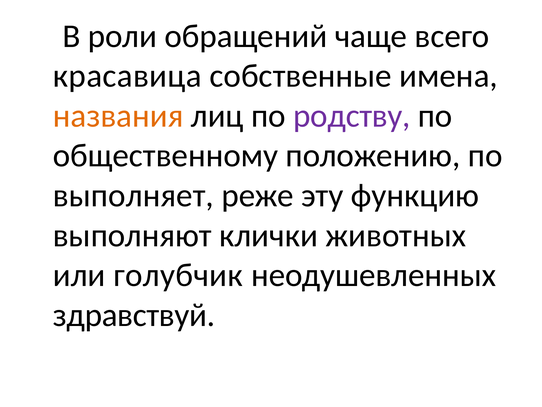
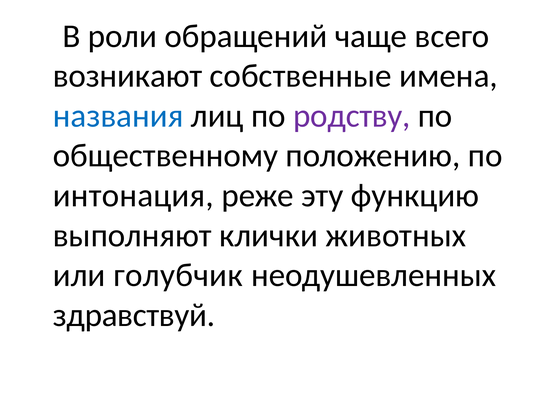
красавица: красавица -> возникают (128, 76)
названия colour: orange -> blue (118, 116)
выполняет: выполняет -> интонация (133, 195)
